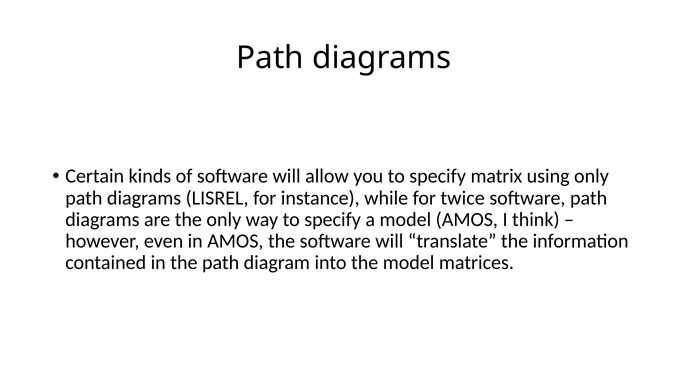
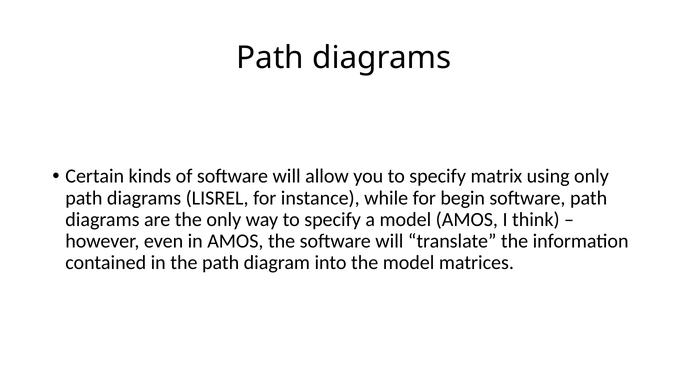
twice: twice -> begin (463, 198)
